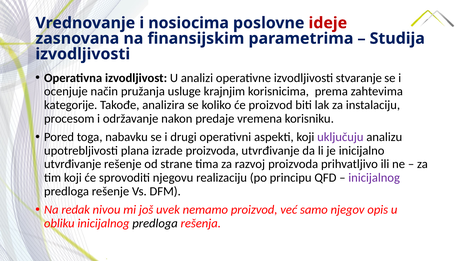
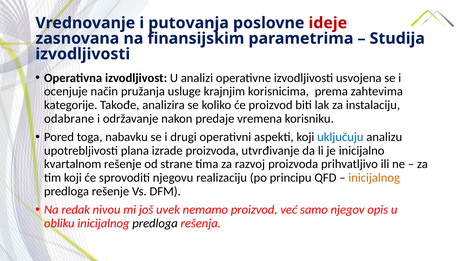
nosiocima: nosiocima -> putovanja (189, 23)
stvaranje: stvaranje -> usvojena (359, 78)
procesom: procesom -> odabrane (69, 119)
uključuju colour: purple -> blue (340, 137)
utvrđivanje: utvrđivanje -> kvartalnom (73, 164)
inicijalnog colour: purple -> orange (374, 178)
